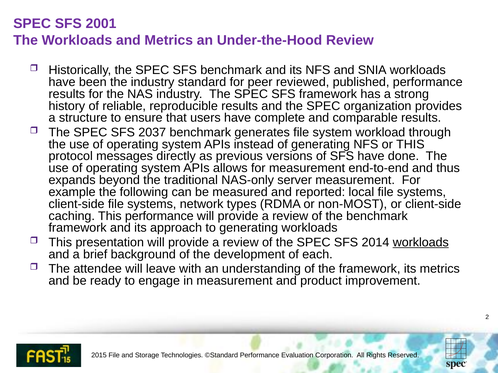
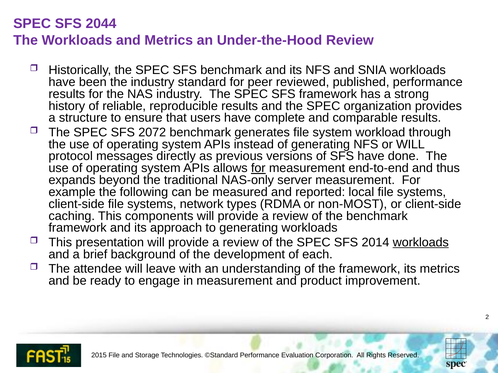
2001: 2001 -> 2044 (101, 24)
2037: 2037 -> 2072 (152, 132)
or THIS: THIS -> WILL (410, 144)
for underline: none -> present (258, 168)
This performance: performance -> components (159, 216)
